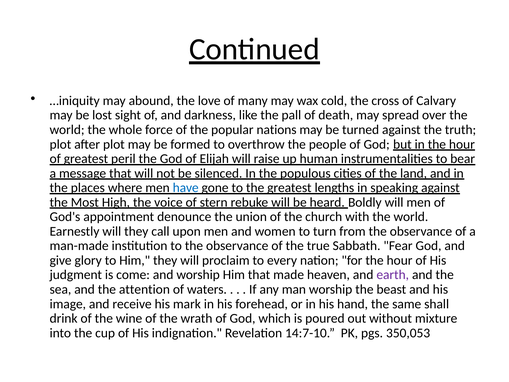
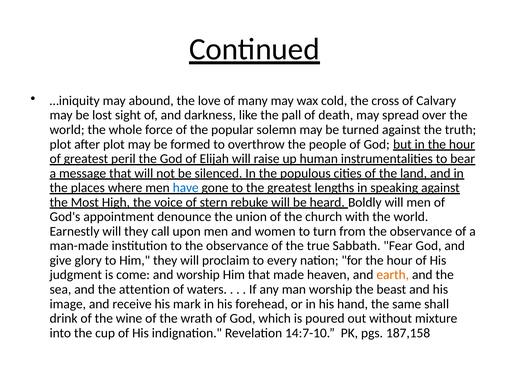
nations: nations -> solemn (277, 130)
earth colour: purple -> orange (393, 275)
350,053: 350,053 -> 187,158 (408, 333)
